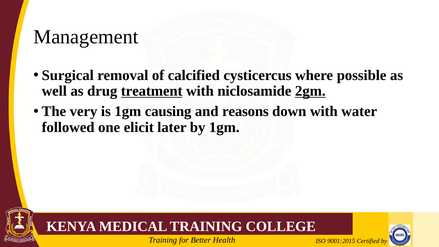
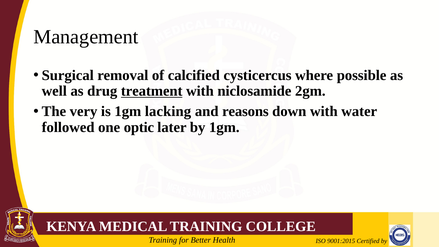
2gm underline: present -> none (310, 91)
causing: causing -> lacking (168, 111)
elicit: elicit -> optic (139, 127)
